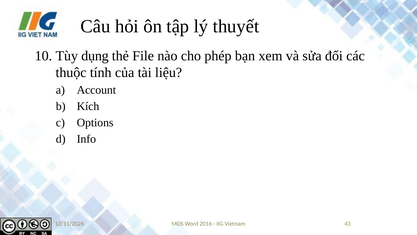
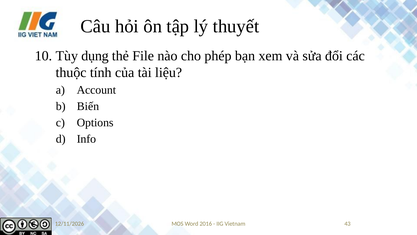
Kích: Kích -> Biến (88, 106)
